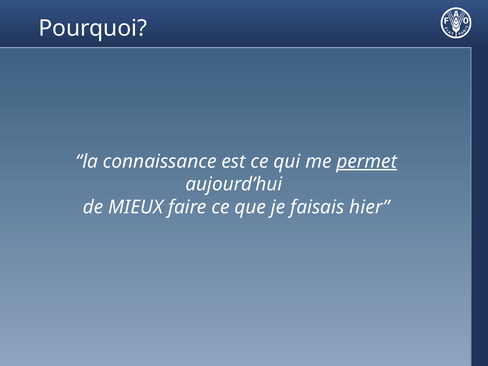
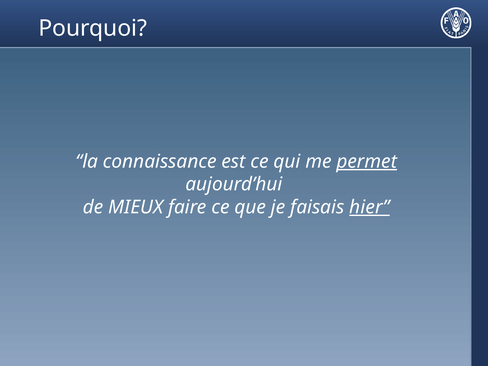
hier underline: none -> present (369, 207)
